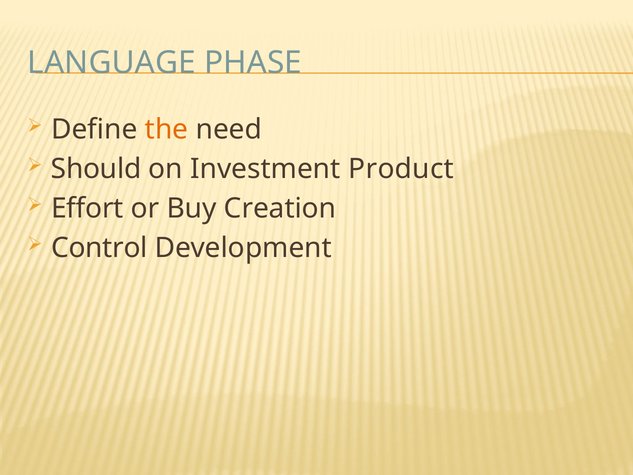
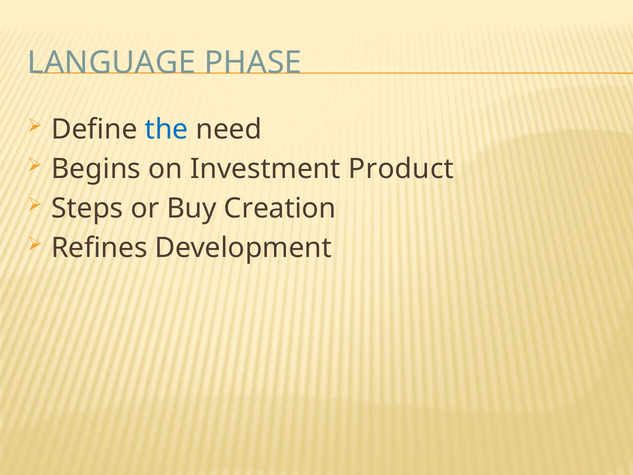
the colour: orange -> blue (167, 130)
Should: Should -> Begins (96, 169)
Effort: Effort -> Steps (87, 208)
Control: Control -> Refines (99, 248)
